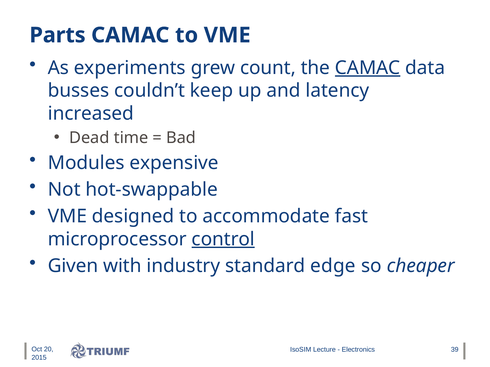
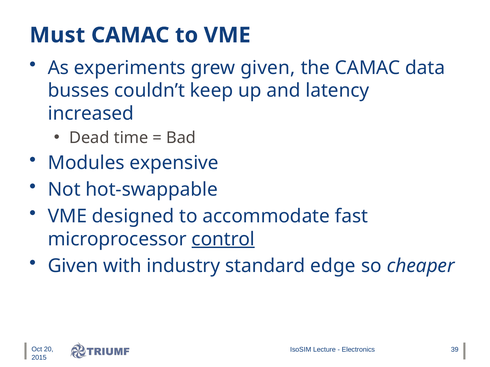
Parts: Parts -> Must (57, 35)
grew count: count -> given (268, 68)
CAMAC underline: present -> none (368, 68)
